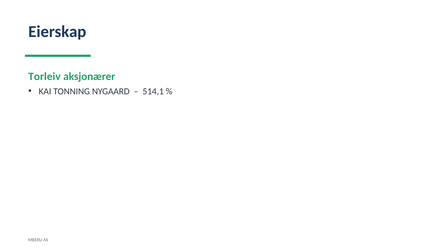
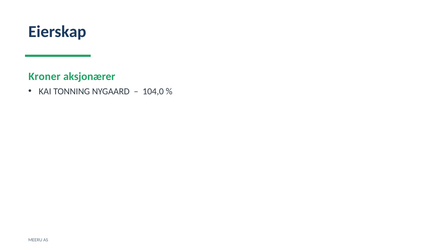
Torleiv: Torleiv -> Kroner (44, 77)
514,1: 514,1 -> 104,0 (153, 92)
